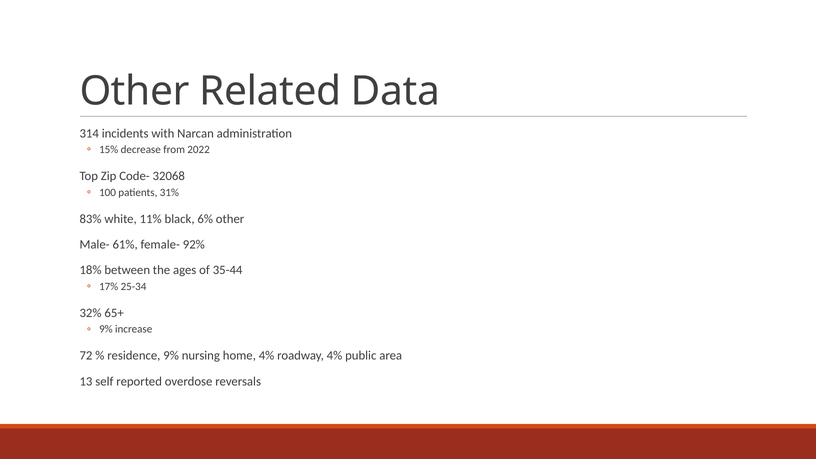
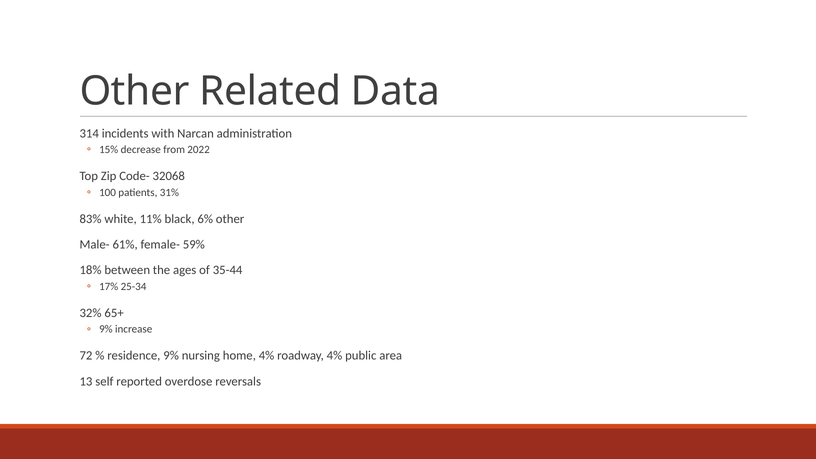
92%: 92% -> 59% (194, 245)
